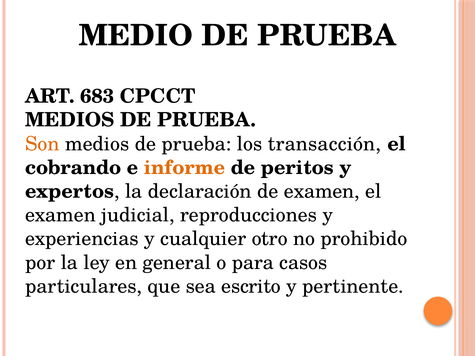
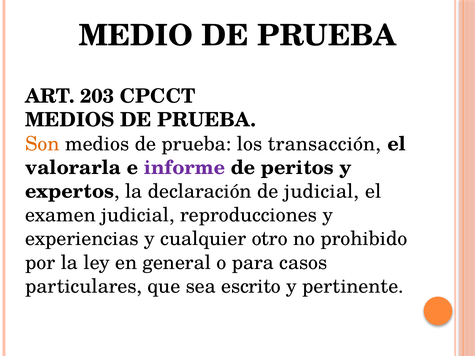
683: 683 -> 203 (97, 96)
cobrando: cobrando -> valorarla (73, 168)
informe colour: orange -> purple (184, 168)
de examen: examen -> judicial (322, 191)
